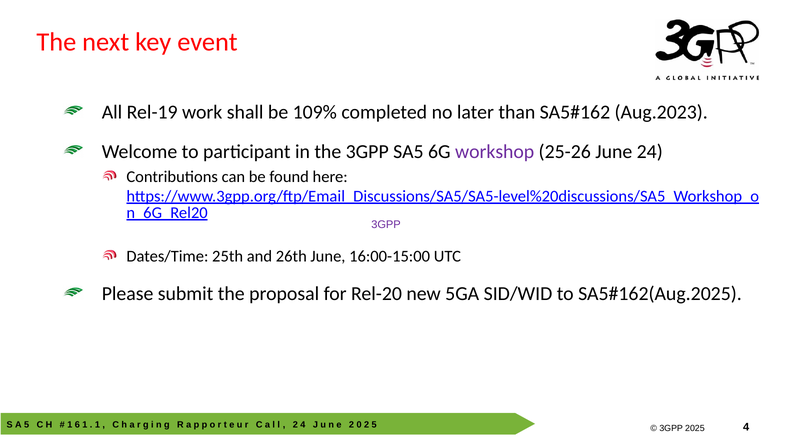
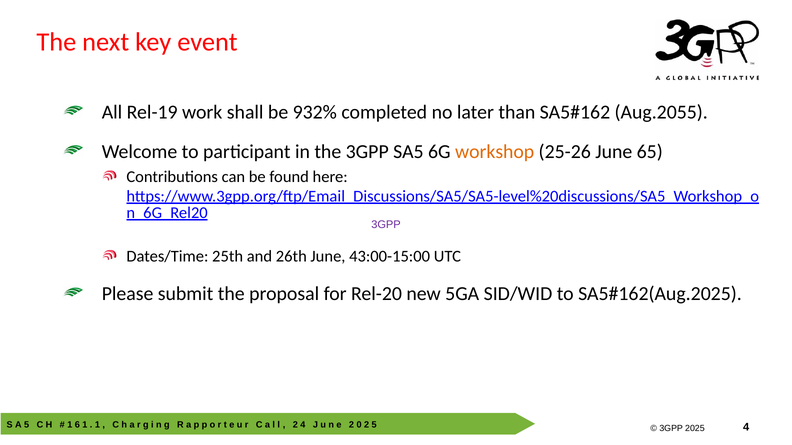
109%: 109% -> 932% (315, 112)
Aug.2023: Aug.2023 -> Aug.2055 (661, 112)
workshop colour: purple -> orange (495, 152)
24: 24 -> 65 (650, 152)
16:00-15:00: 16:00-15:00 -> 43:00-15:00 (390, 256)
